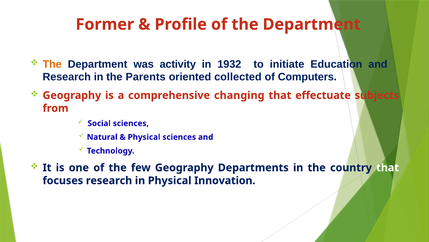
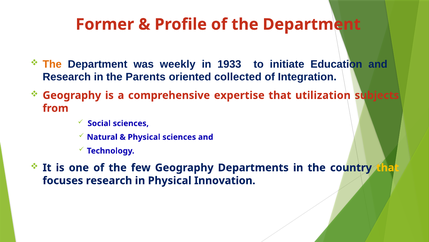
activity: activity -> weekly (178, 64)
1932: 1932 -> 1933 (229, 64)
Computers: Computers -> Integration (307, 77)
changing: changing -> expertise (239, 95)
effectuate: effectuate -> utilization (323, 95)
that colour: white -> yellow (388, 167)
